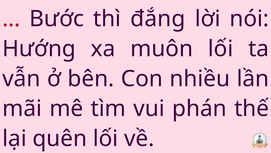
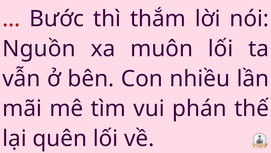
đắng: đắng -> thắm (158, 19)
Hướng: Hướng -> Nguồn (39, 49)
